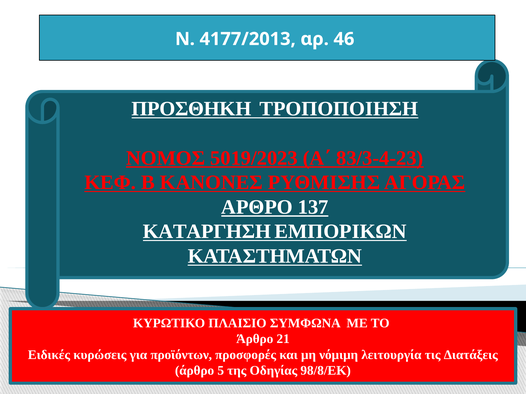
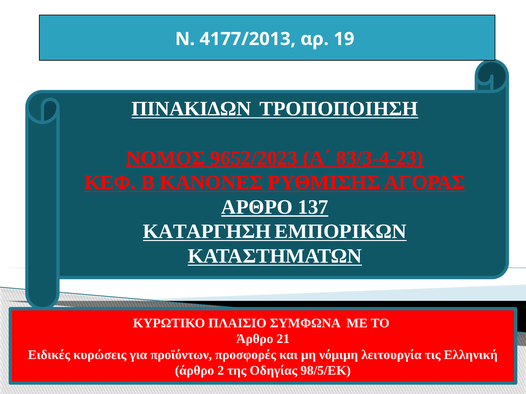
46: 46 -> 19 (344, 39)
ΠΡΟΣΘΗΚΗ: ΠΡΟΣΘΗΚΗ -> ΠΙΝΑΚΙΔΩΝ (191, 109)
5019/2023: 5019/2023 -> 9652/2023 (254, 158)
Διατάξεις: Διατάξεις -> Ελληνική (471, 355)
5: 5 -> 2 (221, 371)
98/8/ΕΚ: 98/8/ΕΚ -> 98/5/ΕΚ (326, 371)
